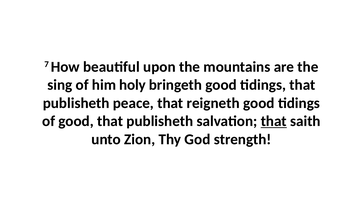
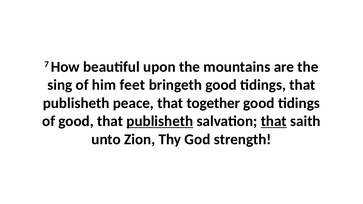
holy: holy -> feet (132, 85)
reigneth: reigneth -> together (213, 103)
publisheth underline: none -> present (160, 121)
